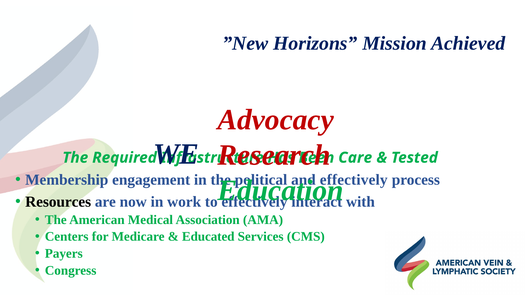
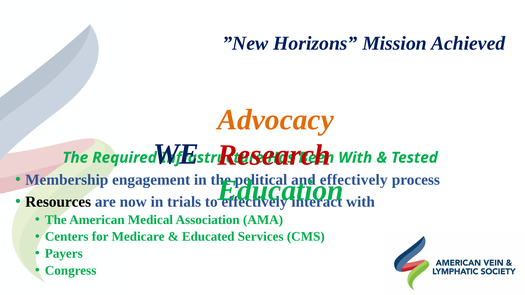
Advocacy colour: red -> orange (276, 120)
Care: Care -> With (355, 158)
work: work -> trials (184, 202)
